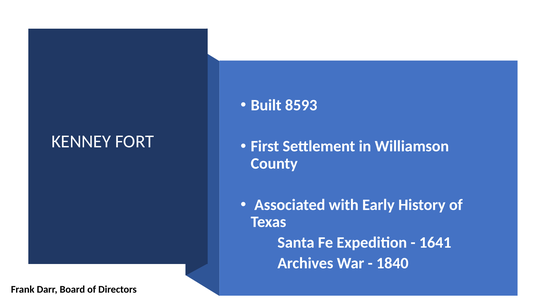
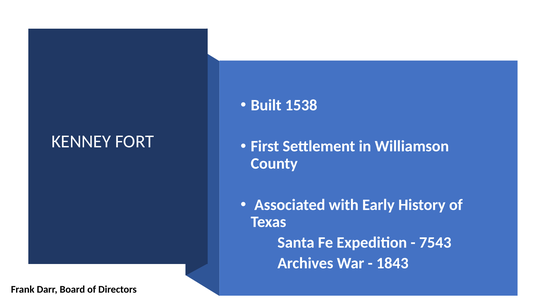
8593: 8593 -> 1538 (301, 105)
1641: 1641 -> 7543 (435, 243)
1840: 1840 -> 1843 (392, 263)
